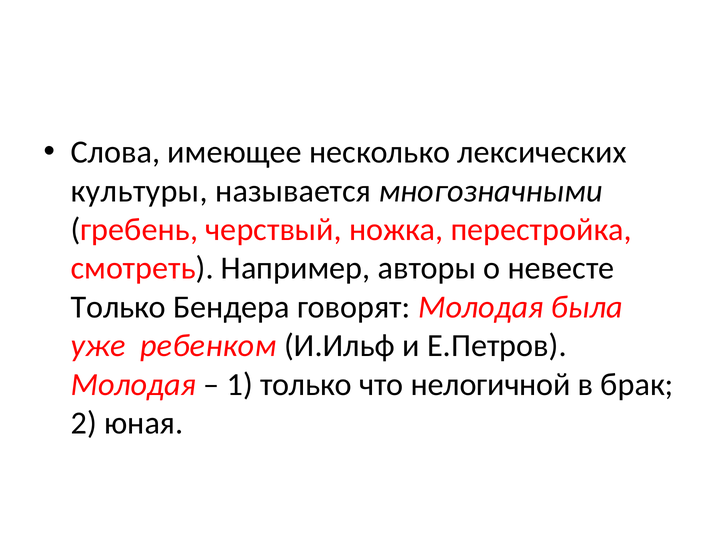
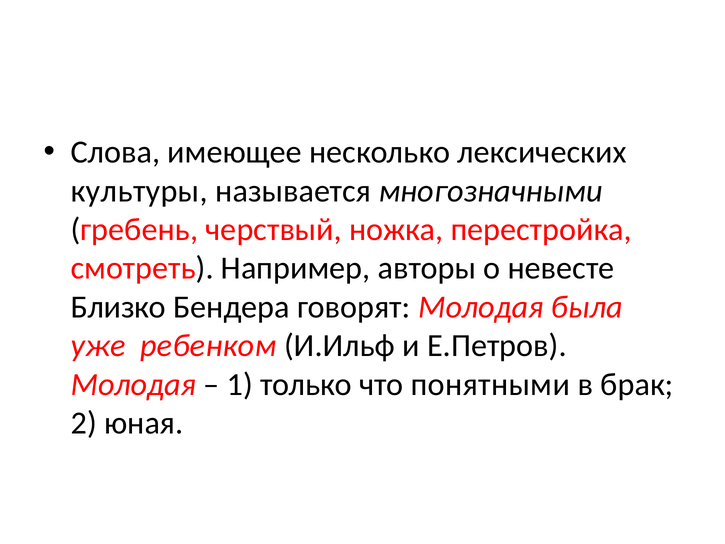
Только: Только -> Близко (118, 307)
нелогичной: нелогичной -> понятными (490, 384)
